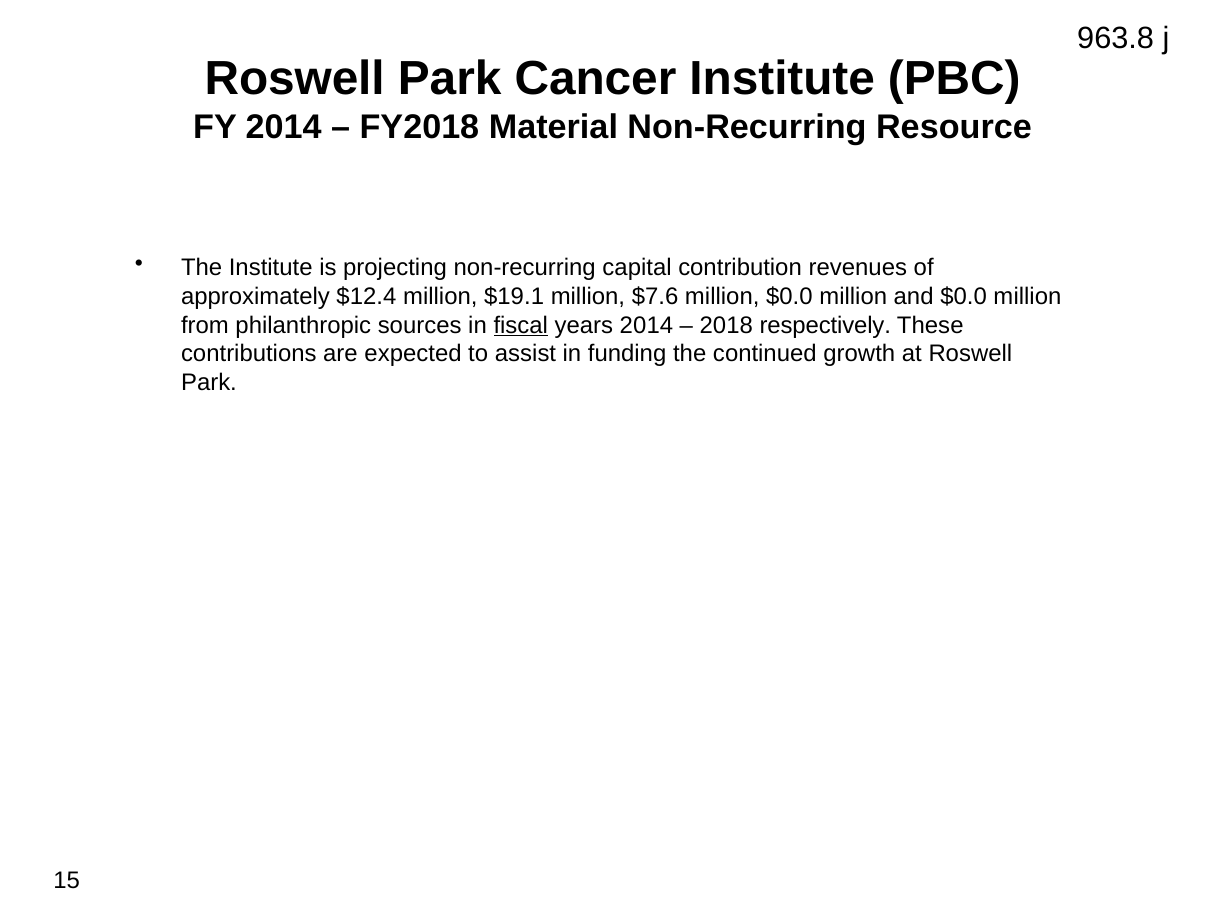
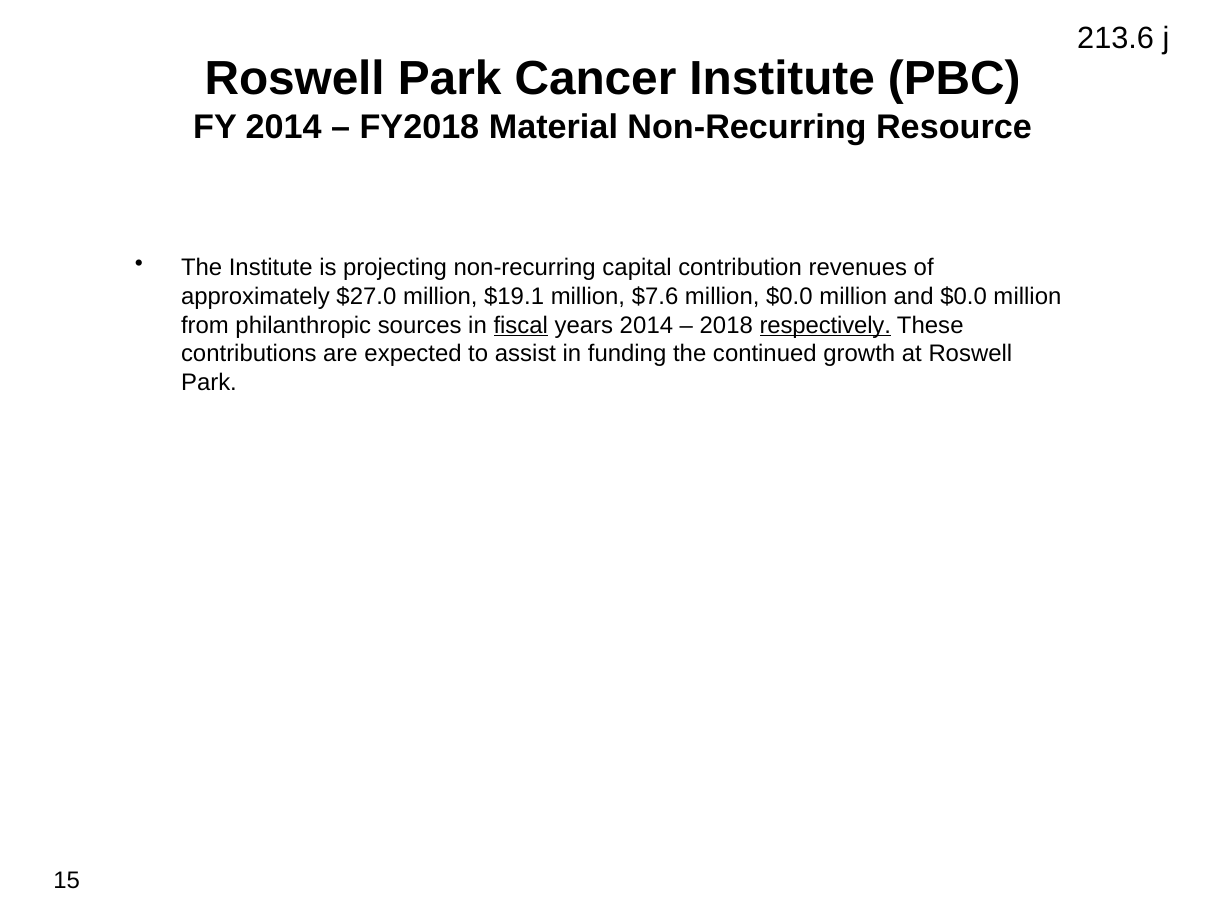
963.8: 963.8 -> 213.6 (1116, 39)
$12.4: $12.4 -> $27.0 (366, 297)
respectively underline: none -> present (825, 325)
